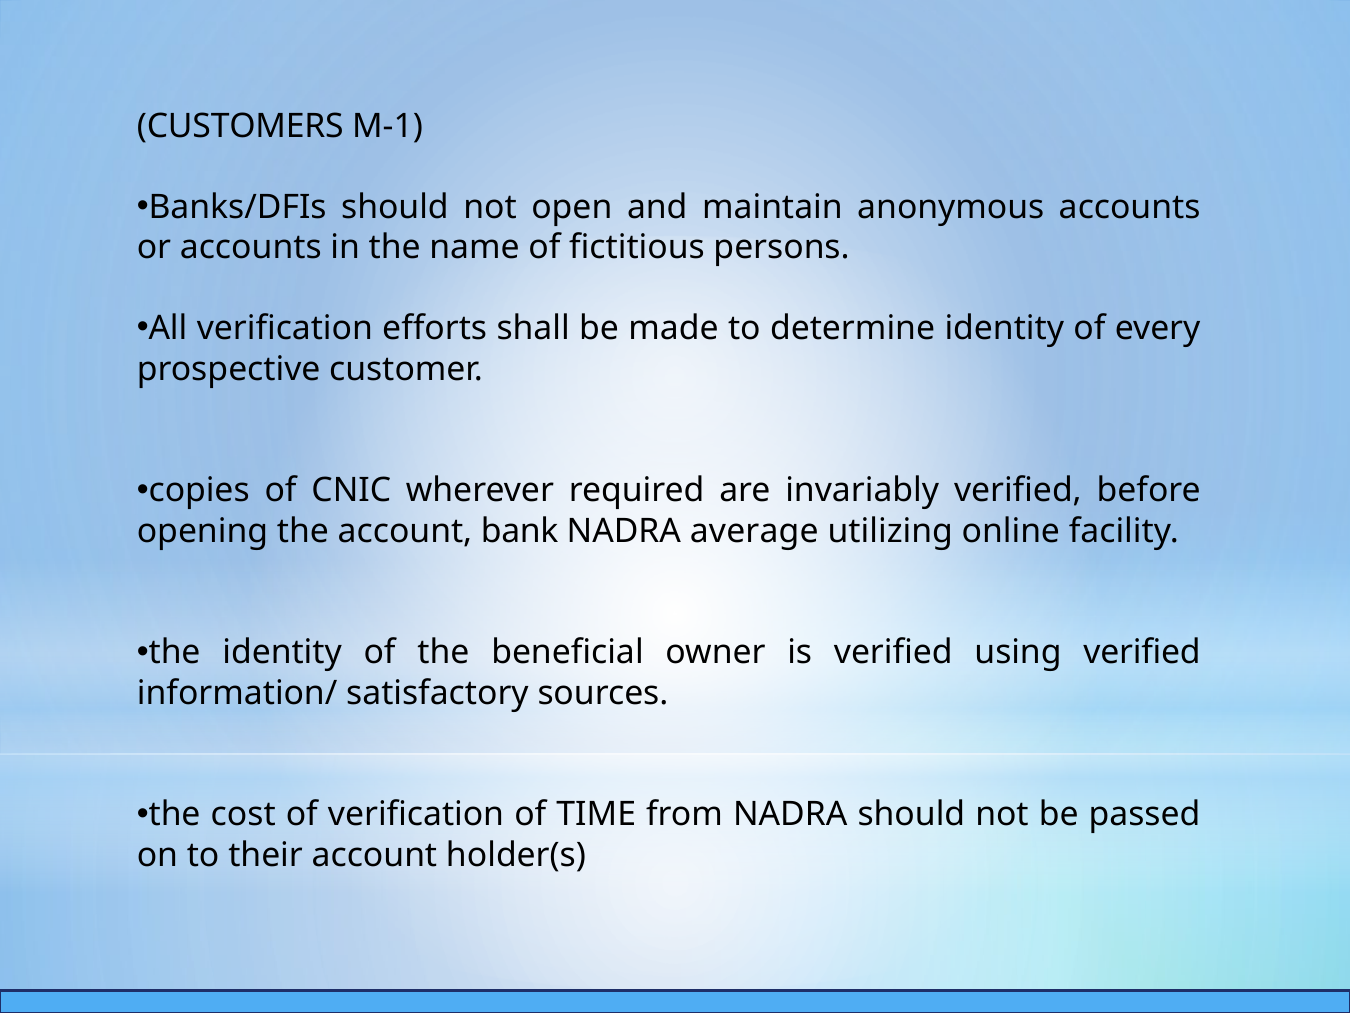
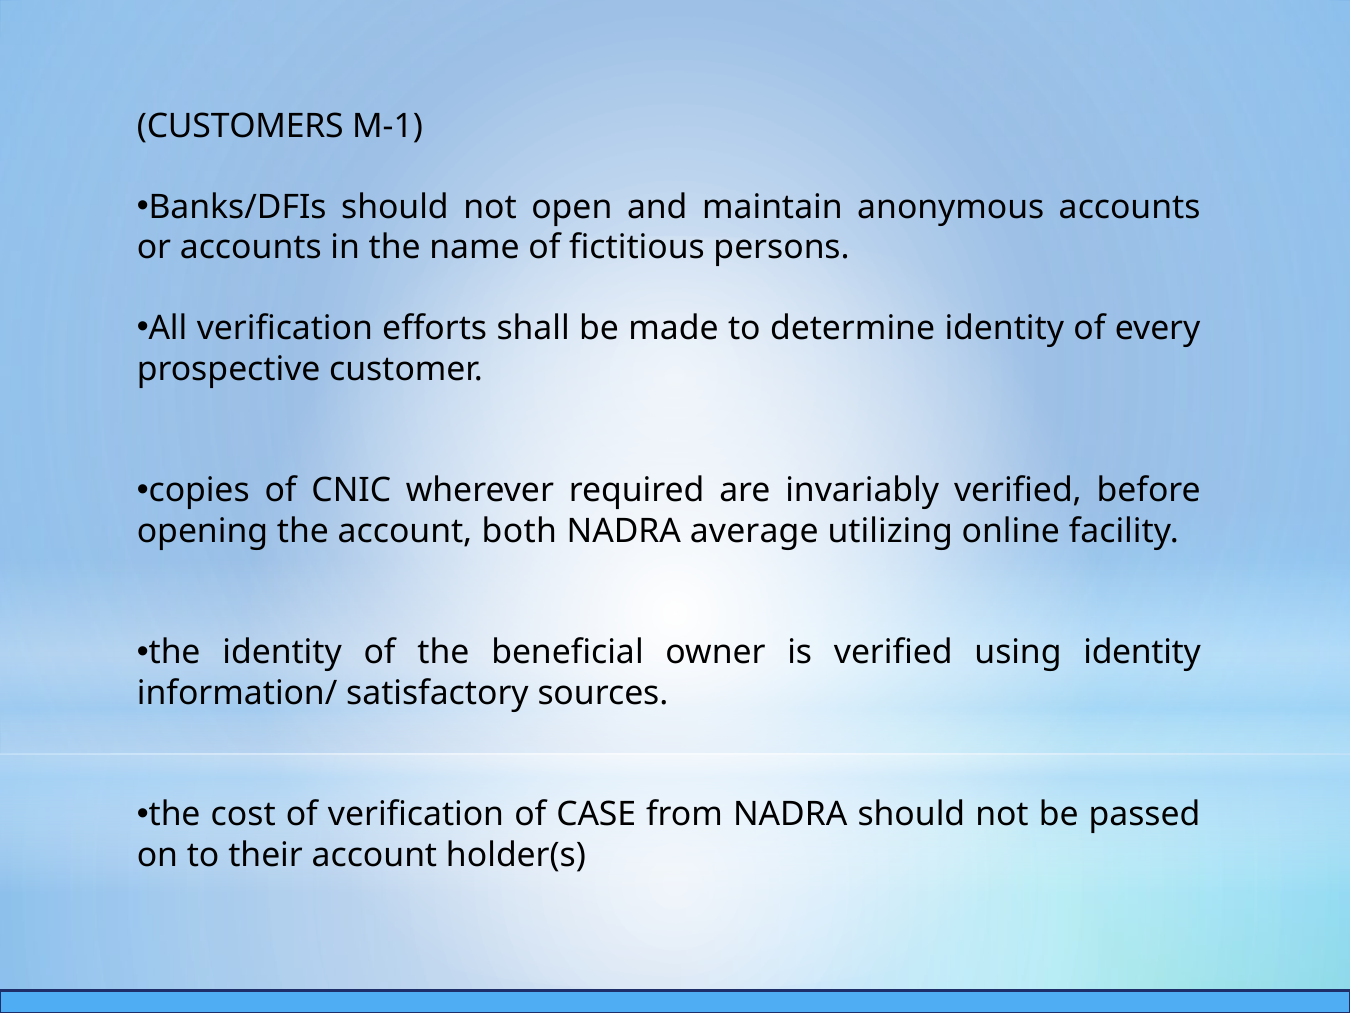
bank: bank -> both (519, 531)
using verified: verified -> identity (1142, 652)
TIME: TIME -> CASE (596, 814)
